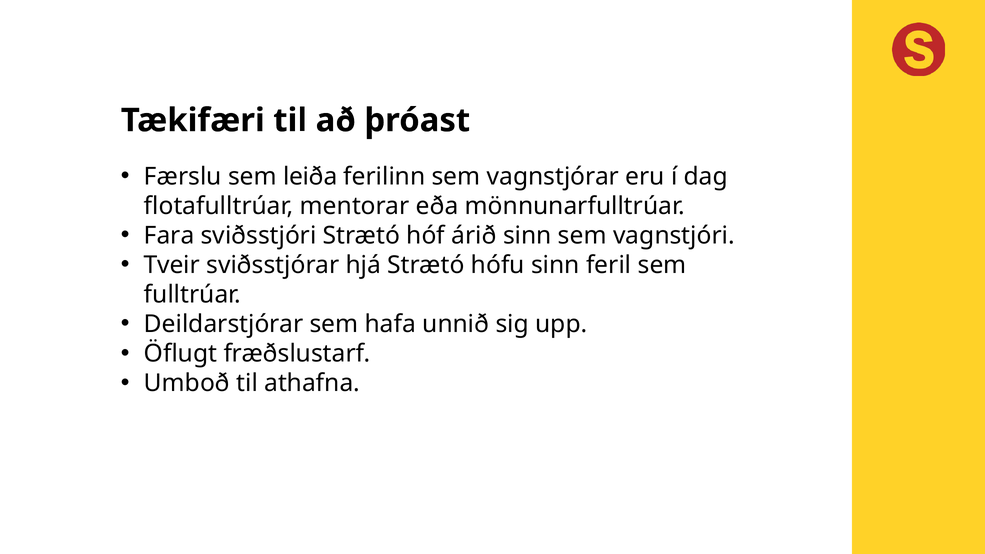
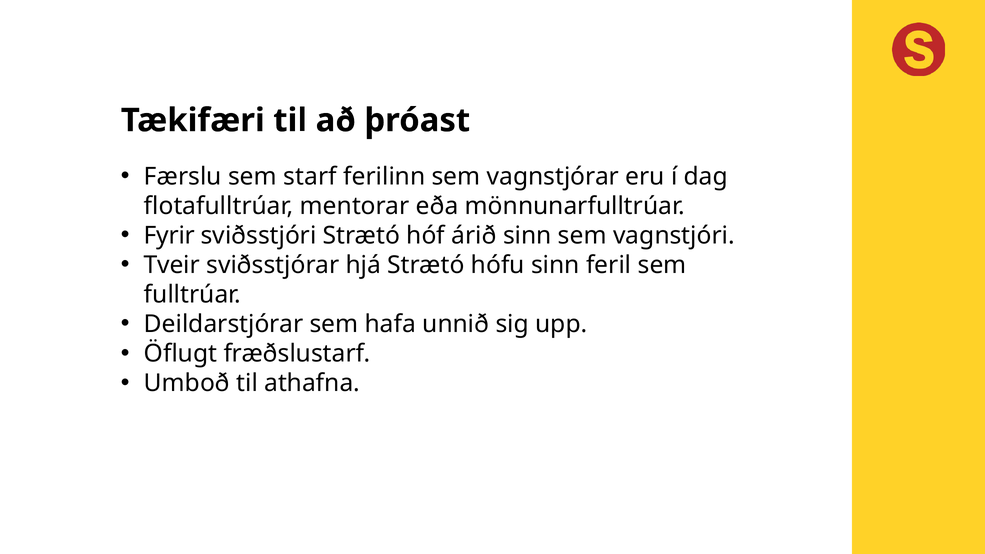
leiða: leiða -> starf (310, 176)
Fara: Fara -> Fyrir (169, 236)
